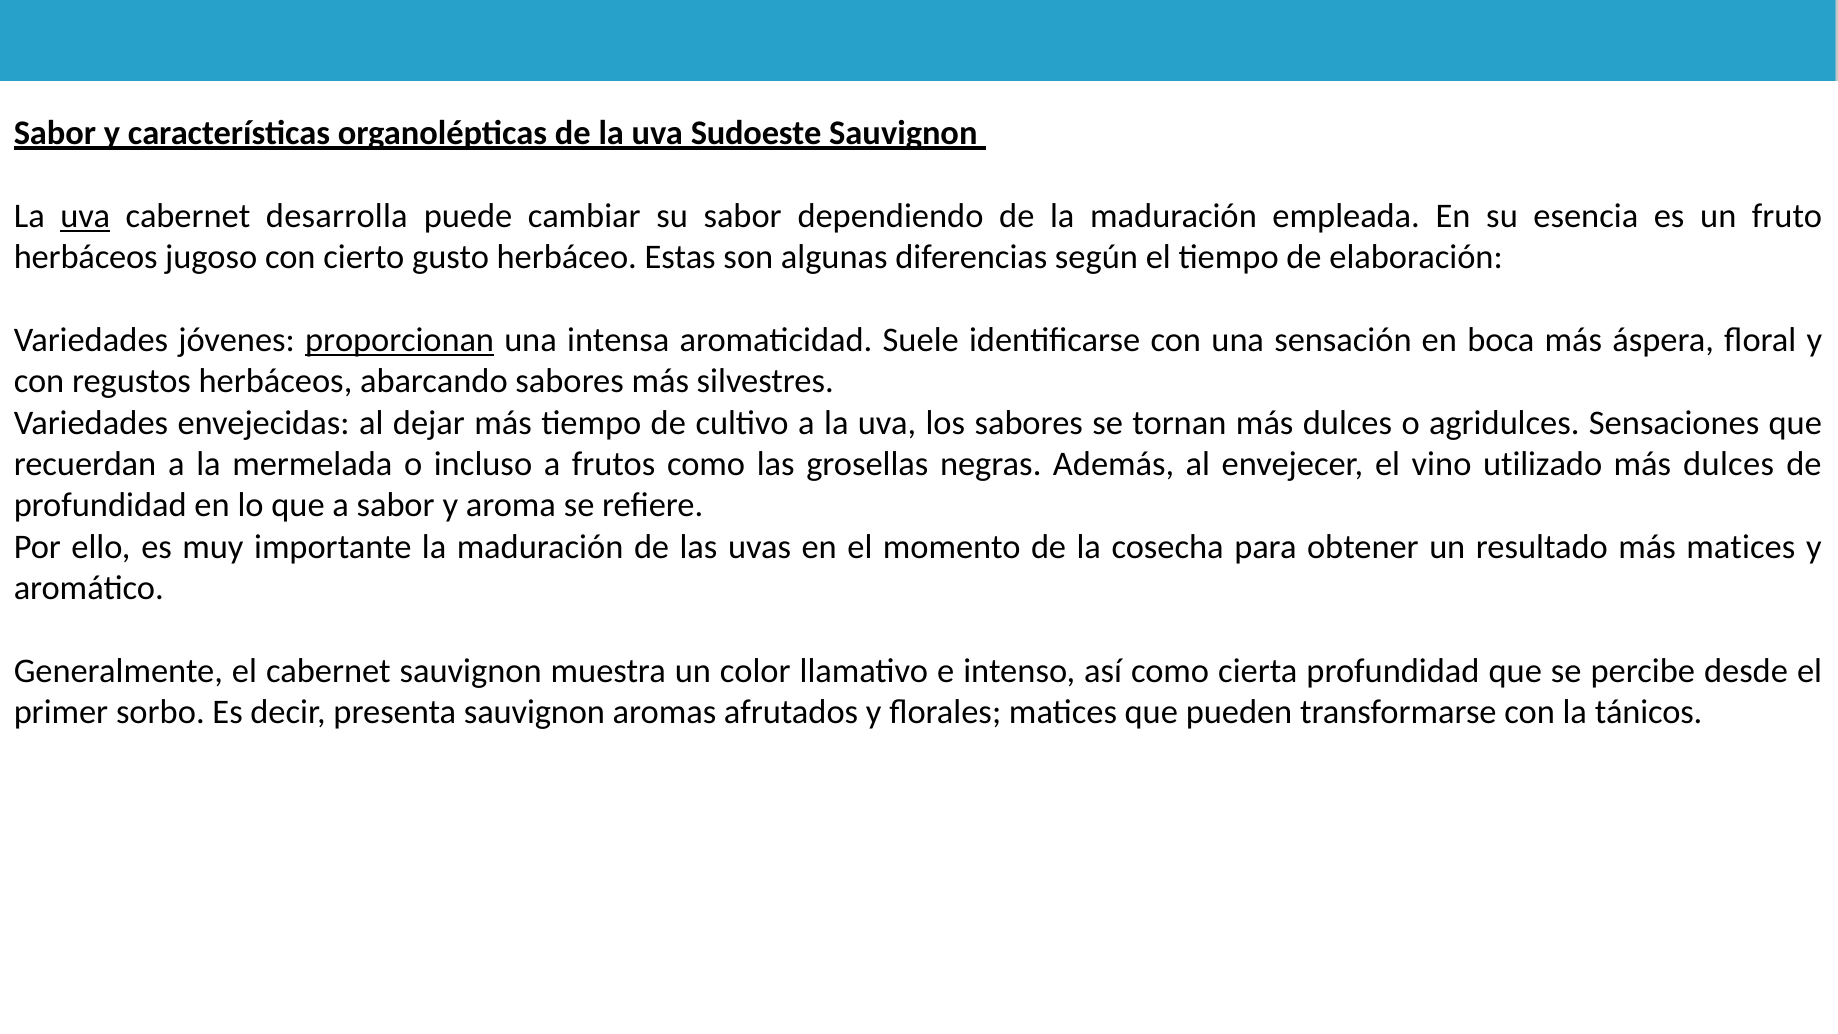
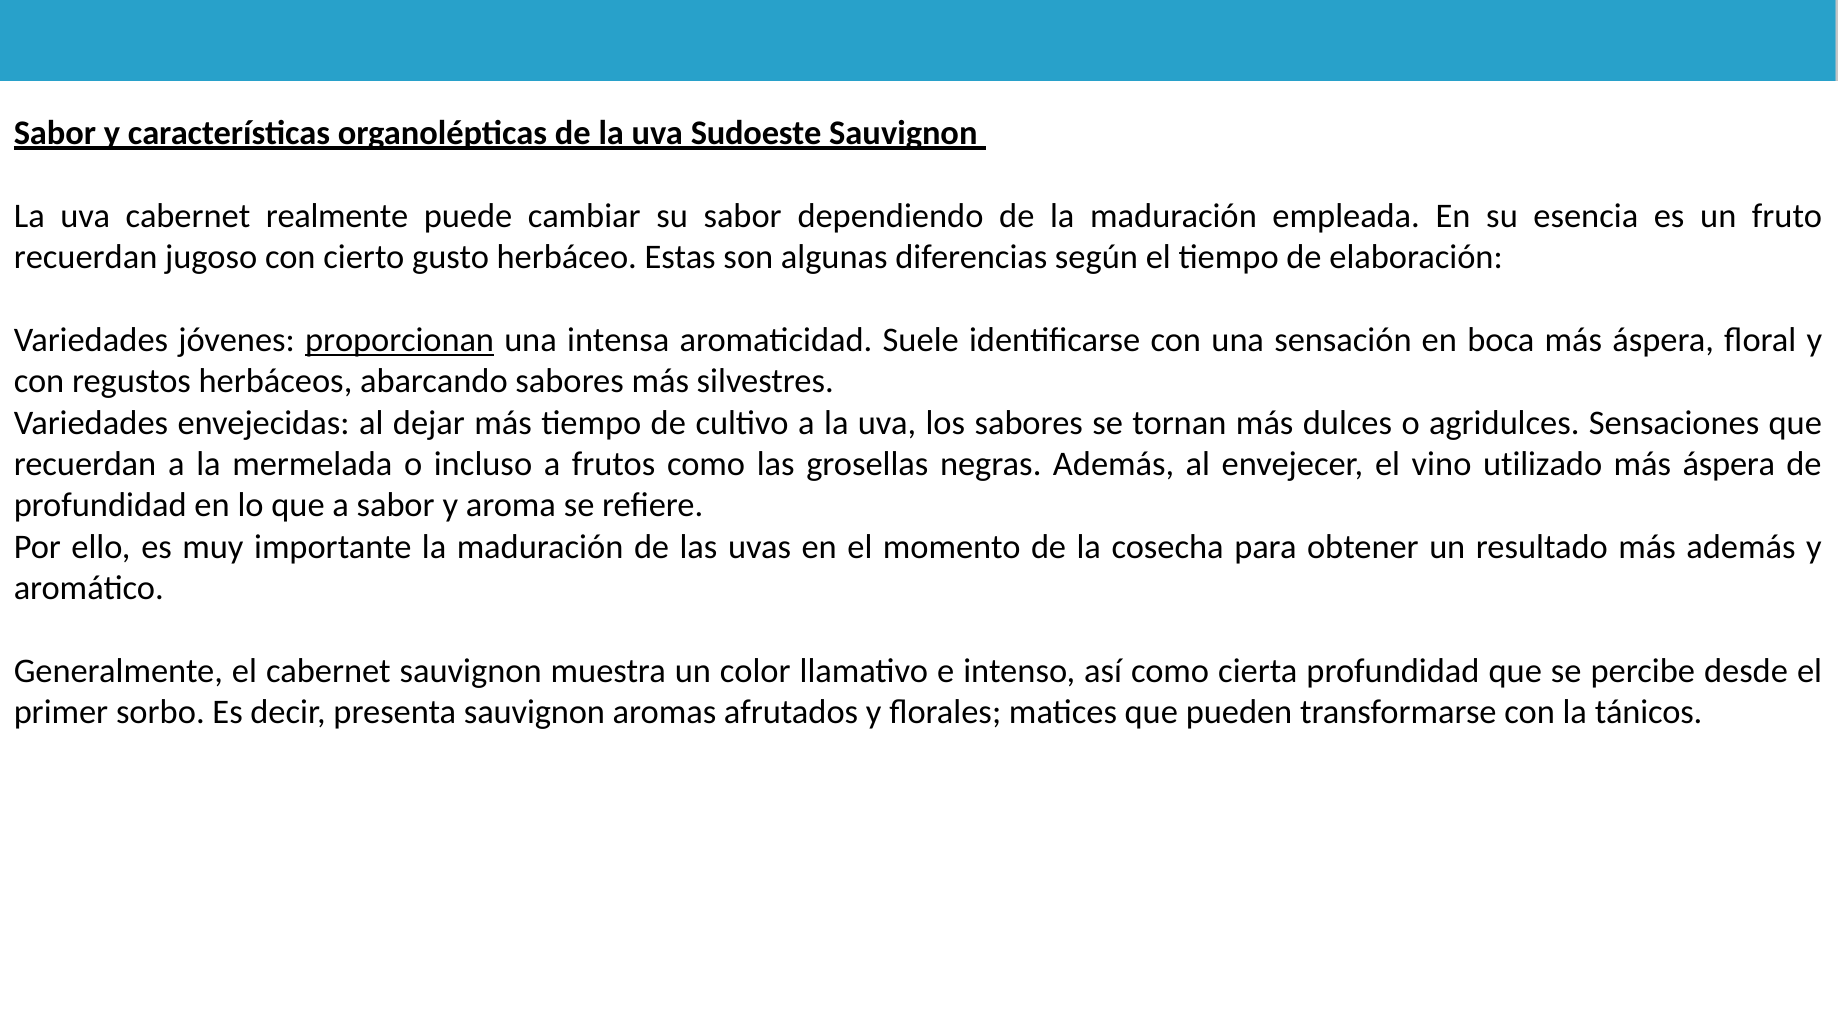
uva underline: present -> none (85, 216)
desarrolla: desarrolla -> realmente (337, 216)
herbáceos: herbáceos -> recuerdan (86, 257)
dulces: dulces -> áspera (1729, 464)
más matices: matices -> además (1741, 547)
